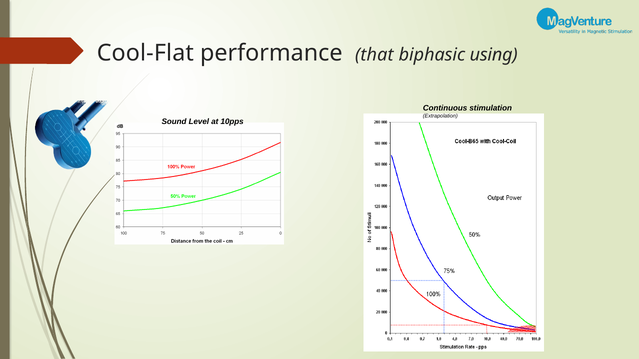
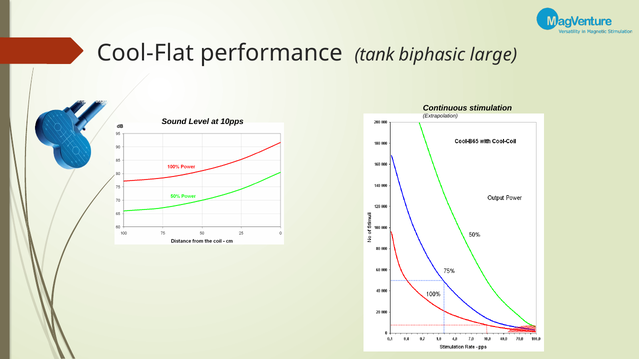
that: that -> tank (375, 55)
using: using -> large (493, 55)
